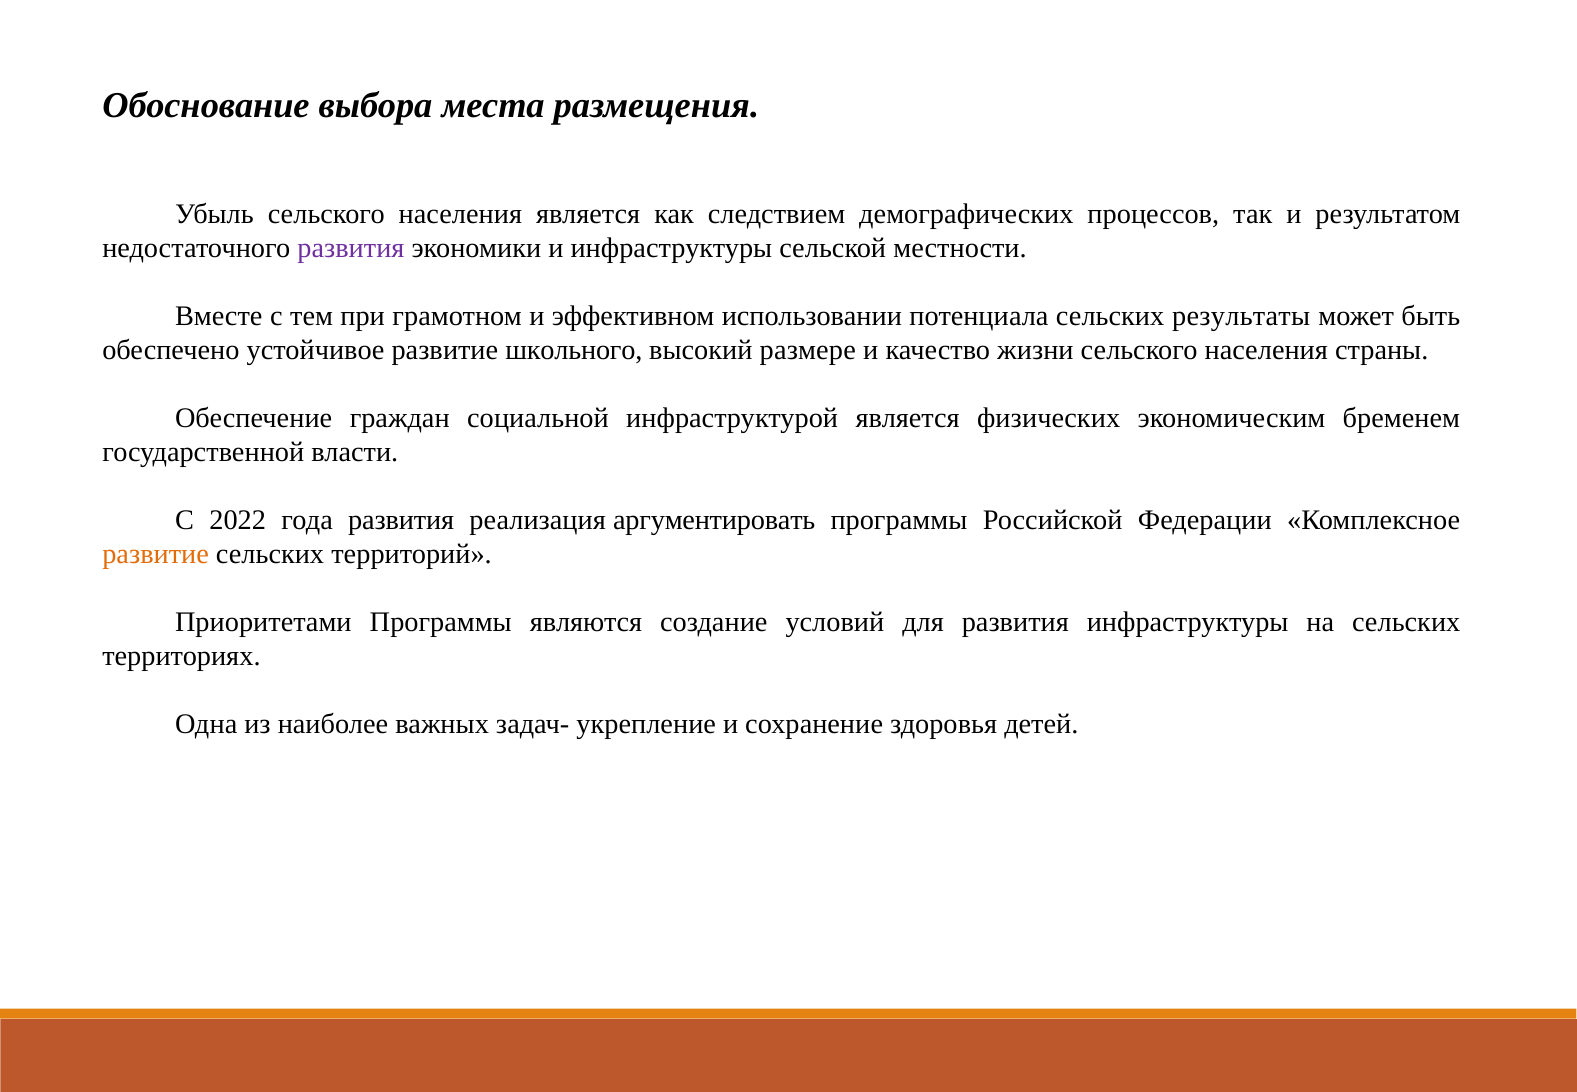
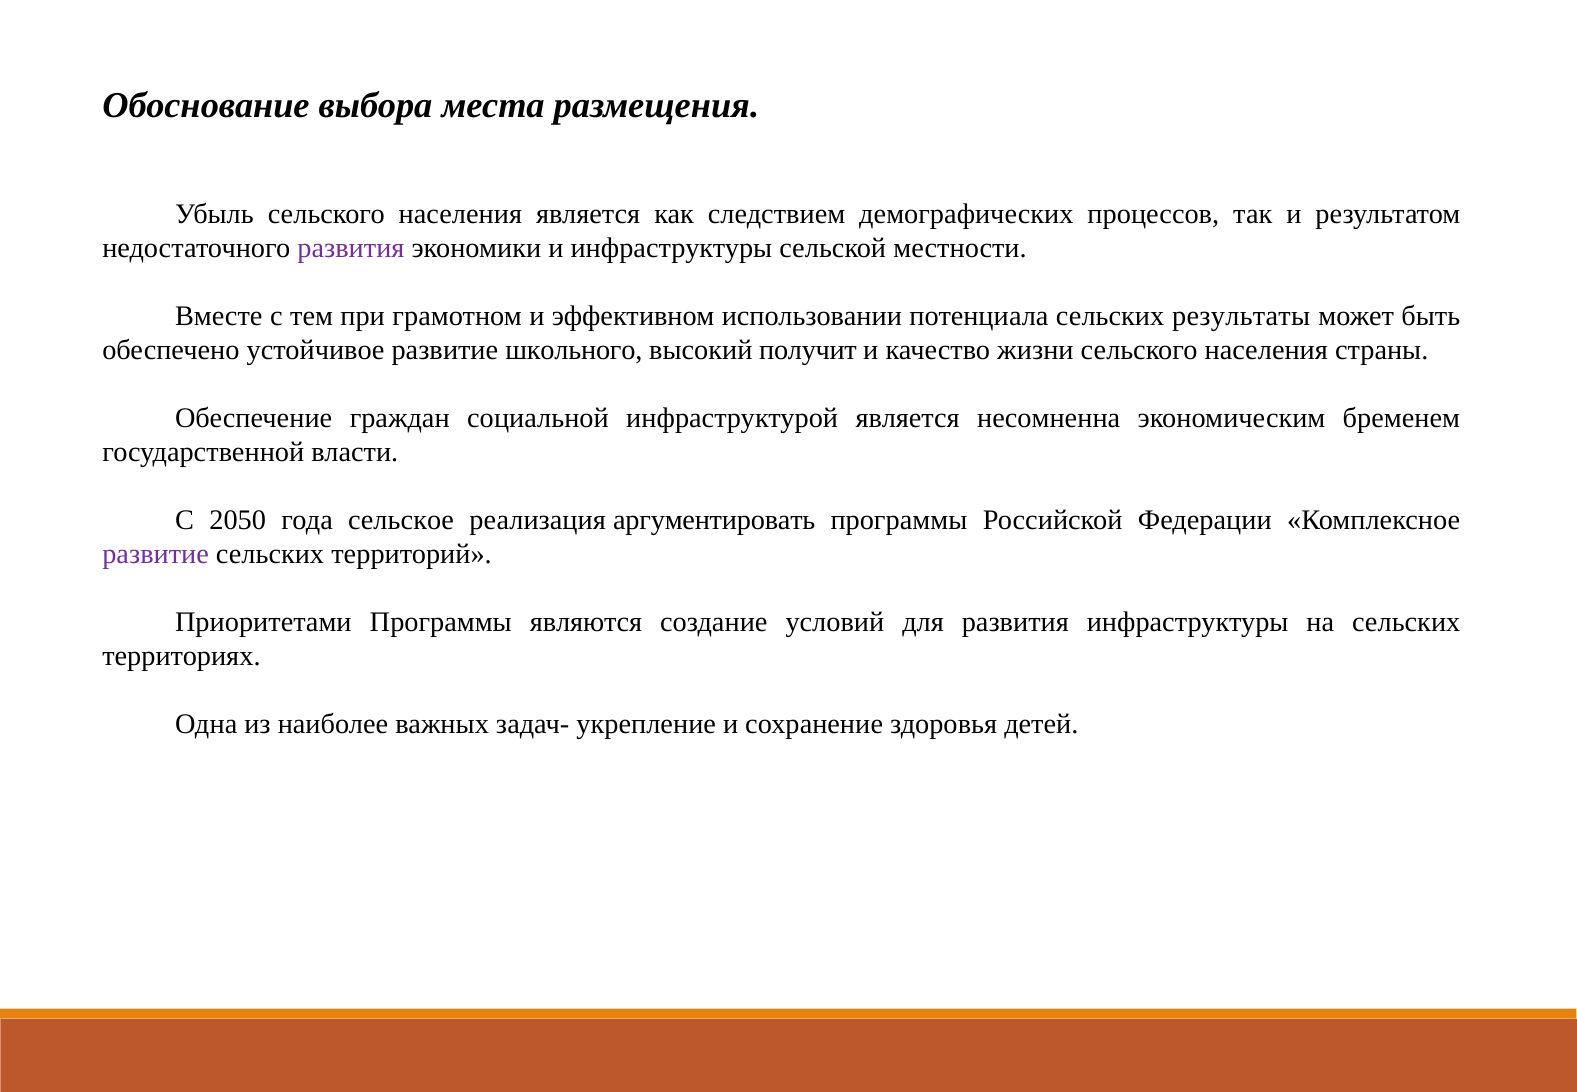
размере: размере -> получит (808, 350)
физических: физических -> несомненна (1049, 418)
2022: 2022 -> 2050 (238, 520)
paзвития: paзвития -> сельское (401, 520)
развитие colour: orange -> purple (156, 554)
